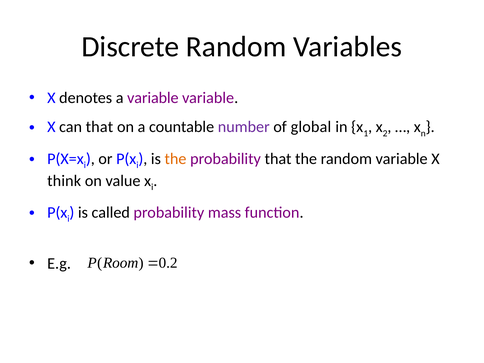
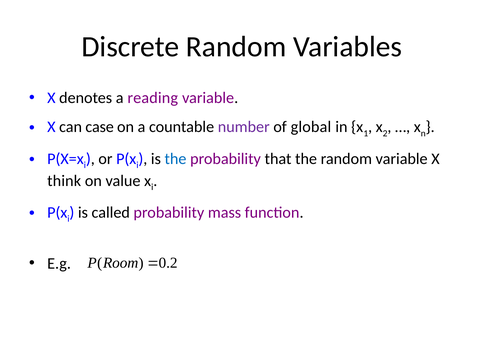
a variable: variable -> reading (153, 98)
can that: that -> case (100, 127)
the colour: orange -> blue (175, 159)
